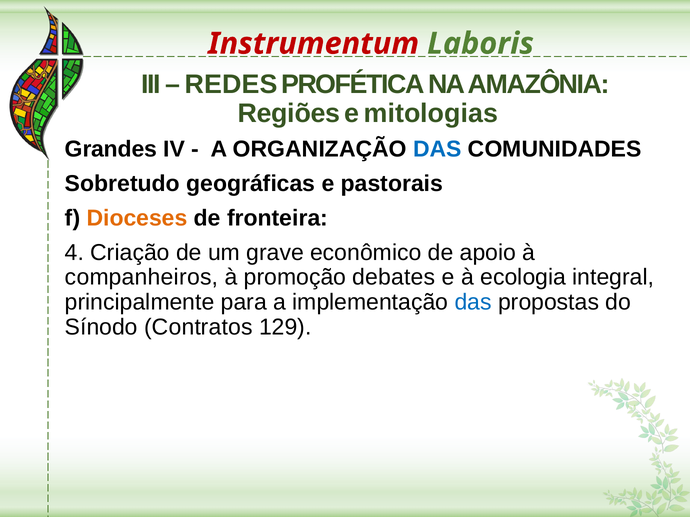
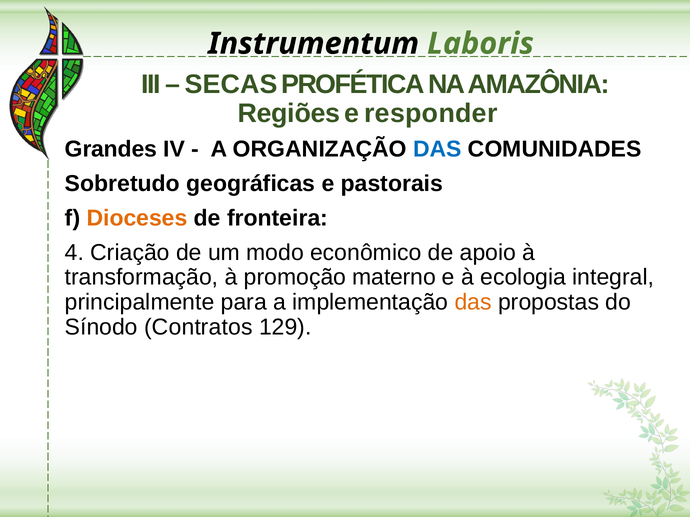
Instrumentum colour: red -> black (314, 44)
REDES: REDES -> SECAS (231, 85)
mitologias: mitologias -> responder (431, 114)
grave: grave -> modo (275, 253)
companheiros: companheiros -> transformação (142, 278)
debates: debates -> materno (394, 278)
das colour: blue -> orange (473, 302)
